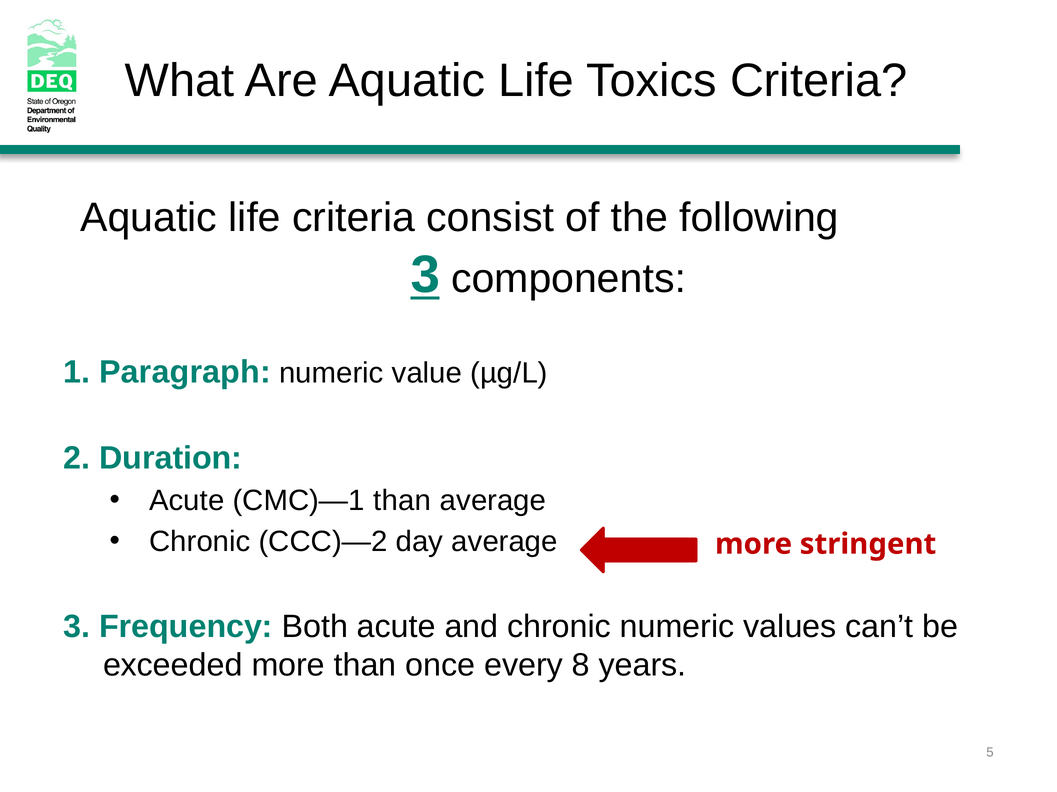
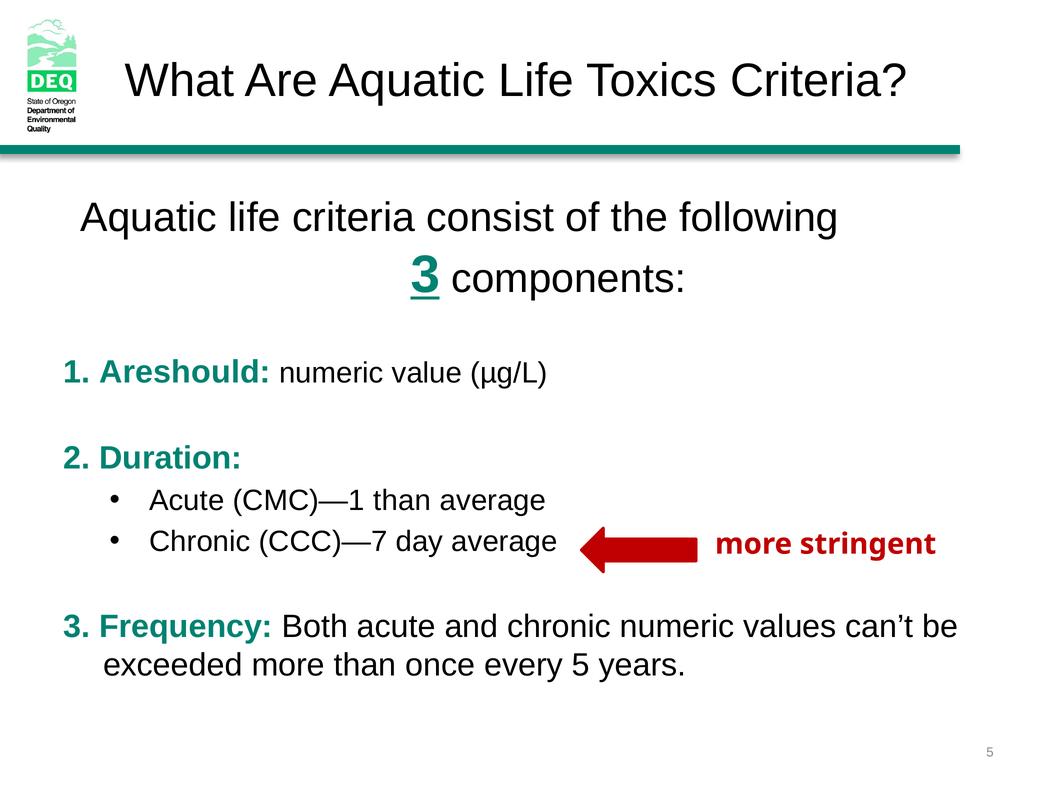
Paragraph: Paragraph -> Areshould (185, 372)
CCC)—2: CCC)—2 -> CCC)—7 (323, 542)
every 8: 8 -> 5 (581, 666)
